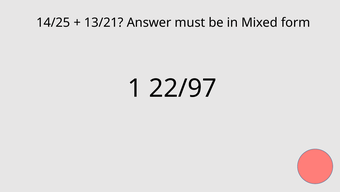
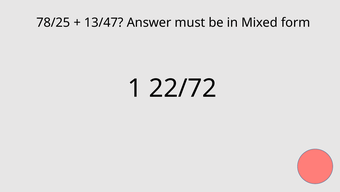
14/25: 14/25 -> 78/25 (53, 23)
13/21: 13/21 -> 13/47 (104, 23)
22/97: 22/97 -> 22/72 (183, 88)
